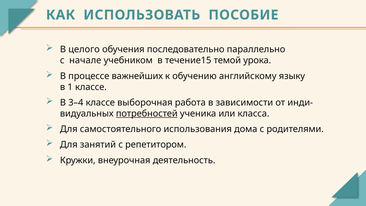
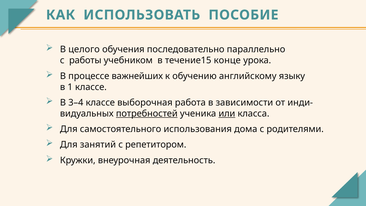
начале: начале -> работы (85, 60)
темой: темой -> конце (227, 60)
или underline: none -> present (227, 113)
